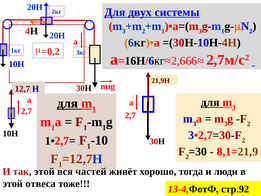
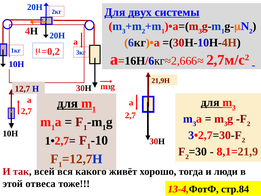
так этой: этой -> всей (44, 171)
частей: частей -> какого (91, 171)
стр.92: стр.92 -> стр.84 (235, 189)
